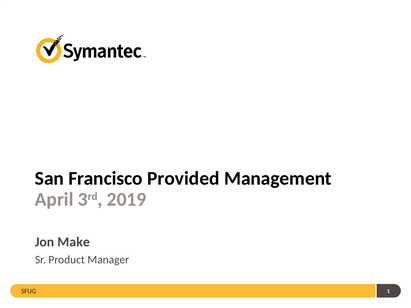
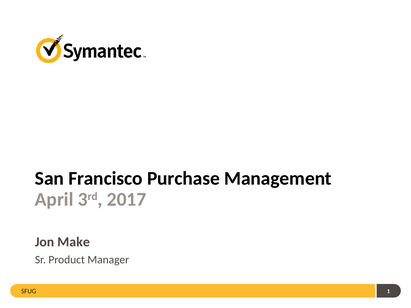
Provided: Provided -> Purchase (183, 179)
2019: 2019 -> 2017 (127, 200)
